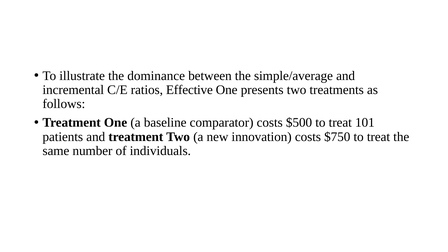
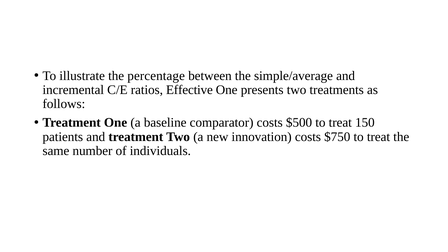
dominance: dominance -> percentage (156, 76)
101: 101 -> 150 (365, 123)
